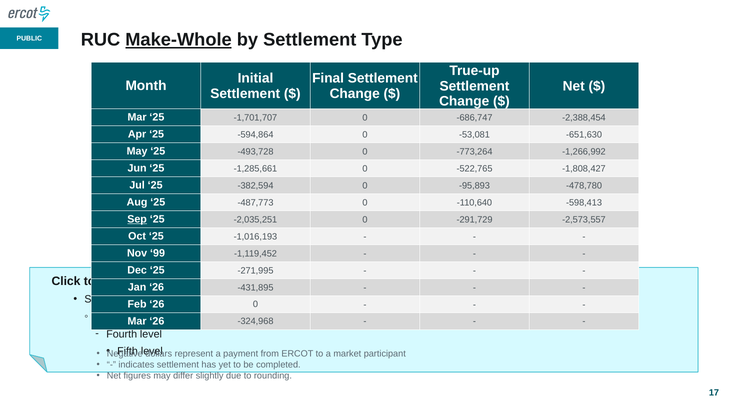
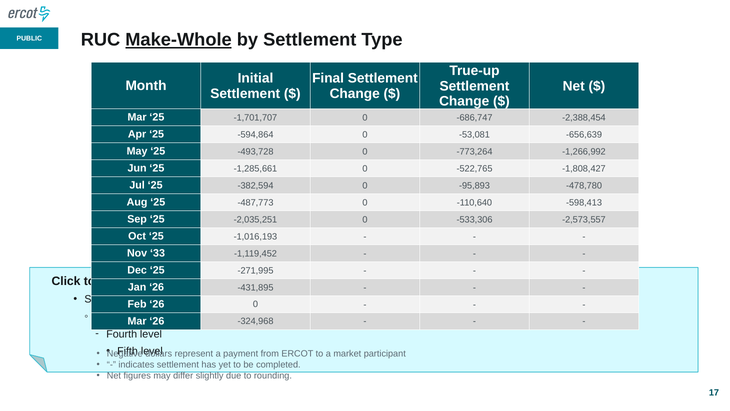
-651,630: -651,630 -> -656,639 (584, 135)
Sep underline: present -> none (137, 219)
-291,729: -291,729 -> -533,306 (474, 219)
99: 99 -> 33 (158, 253)
